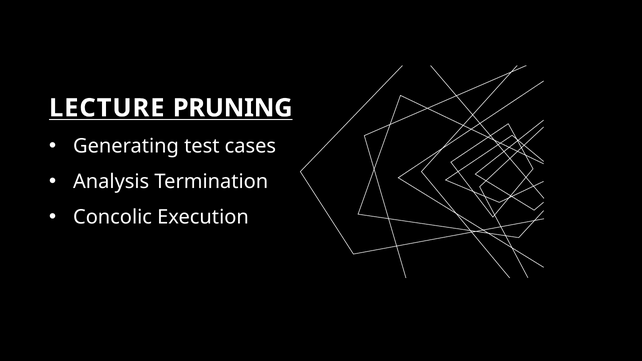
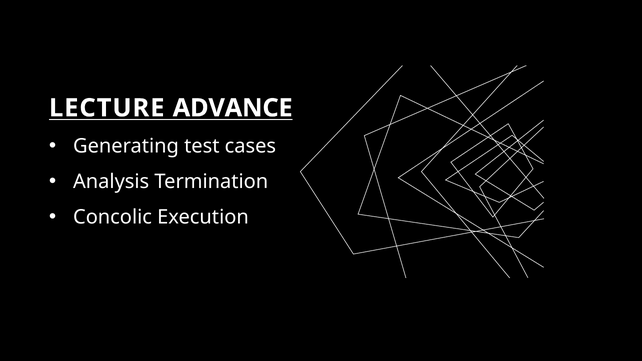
PRUNING: PRUNING -> ADVANCE (233, 108)
